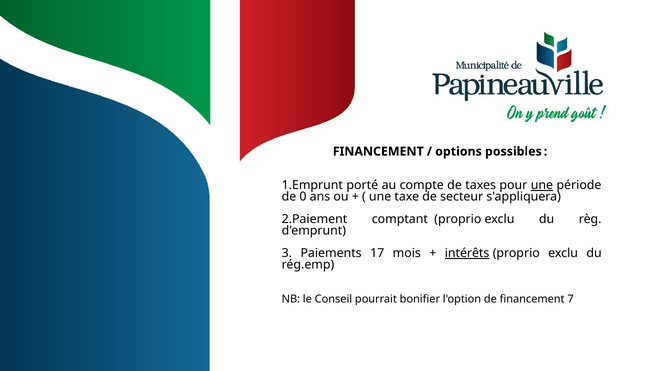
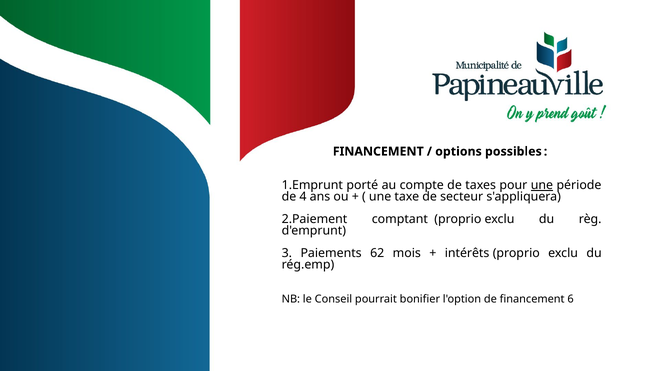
0: 0 -> 4 (303, 197)
17: 17 -> 62 (377, 253)
intérêts underline: present -> none (467, 253)
7: 7 -> 6 (571, 299)
